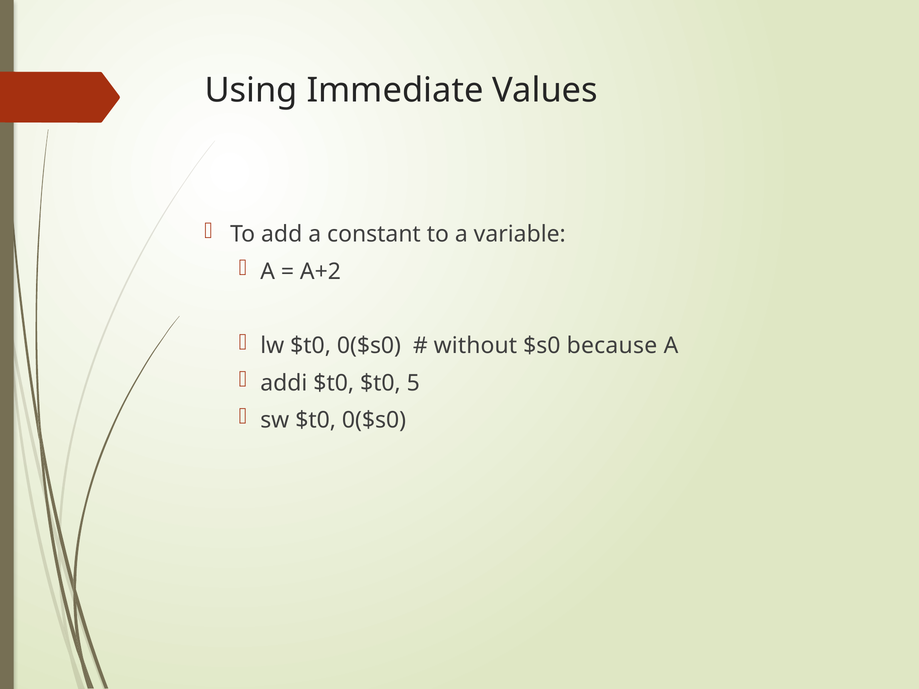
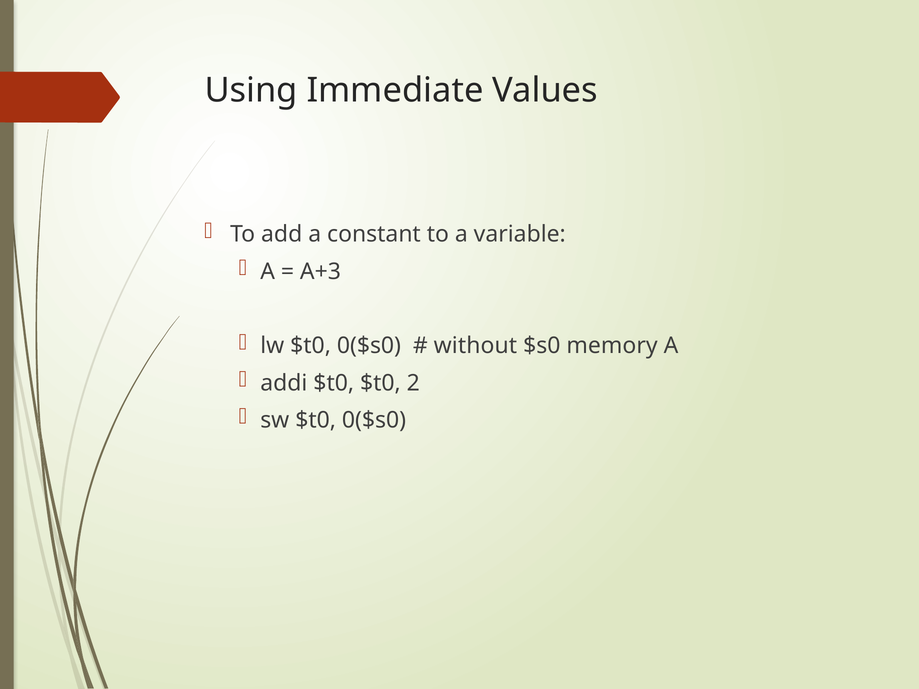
A+2: A+2 -> A+3 (320, 272)
because: because -> memory (612, 346)
5: 5 -> 2 (413, 383)
